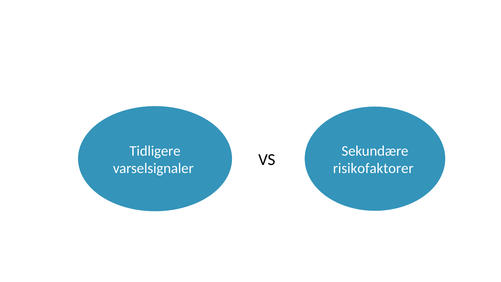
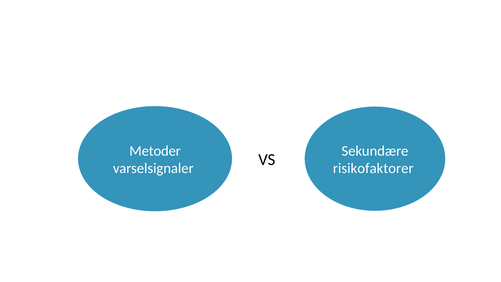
Tidligere: Tidligere -> Metoder (155, 151)
